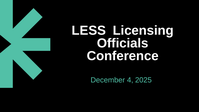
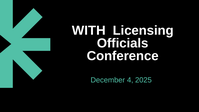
LESS: LESS -> WITH (89, 30)
